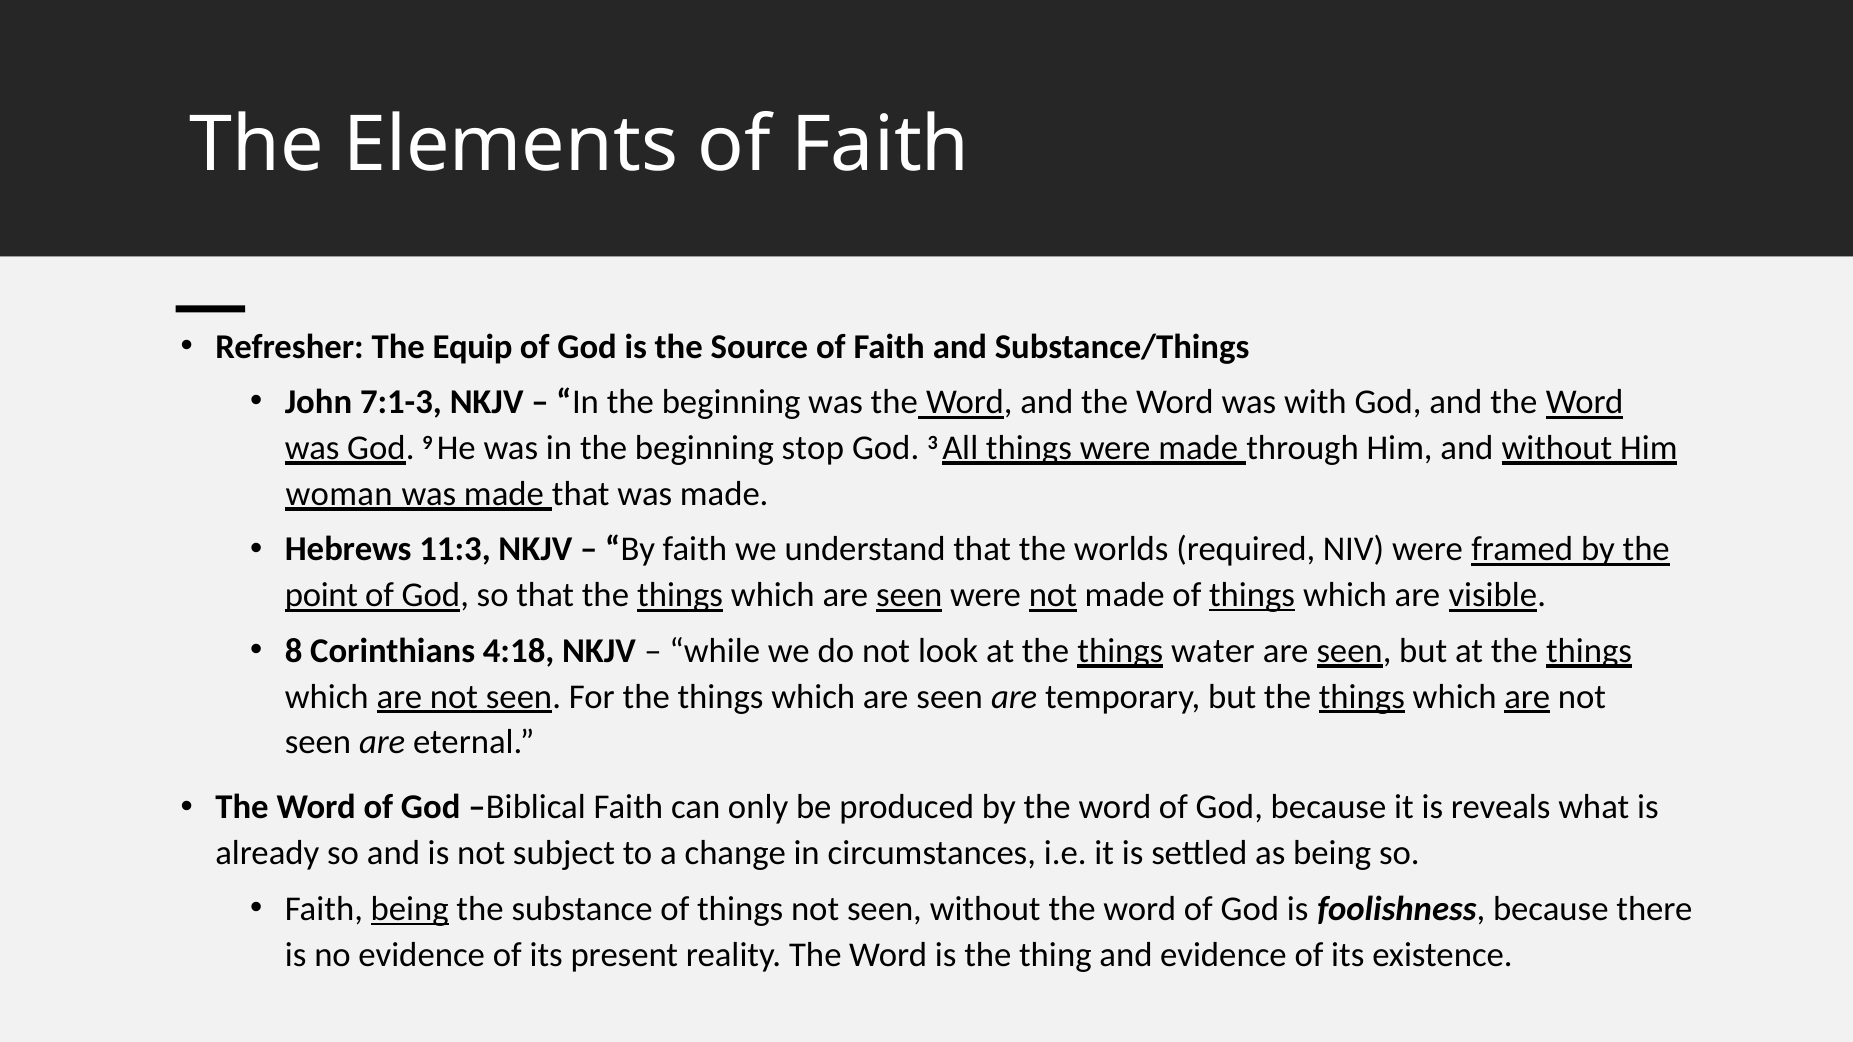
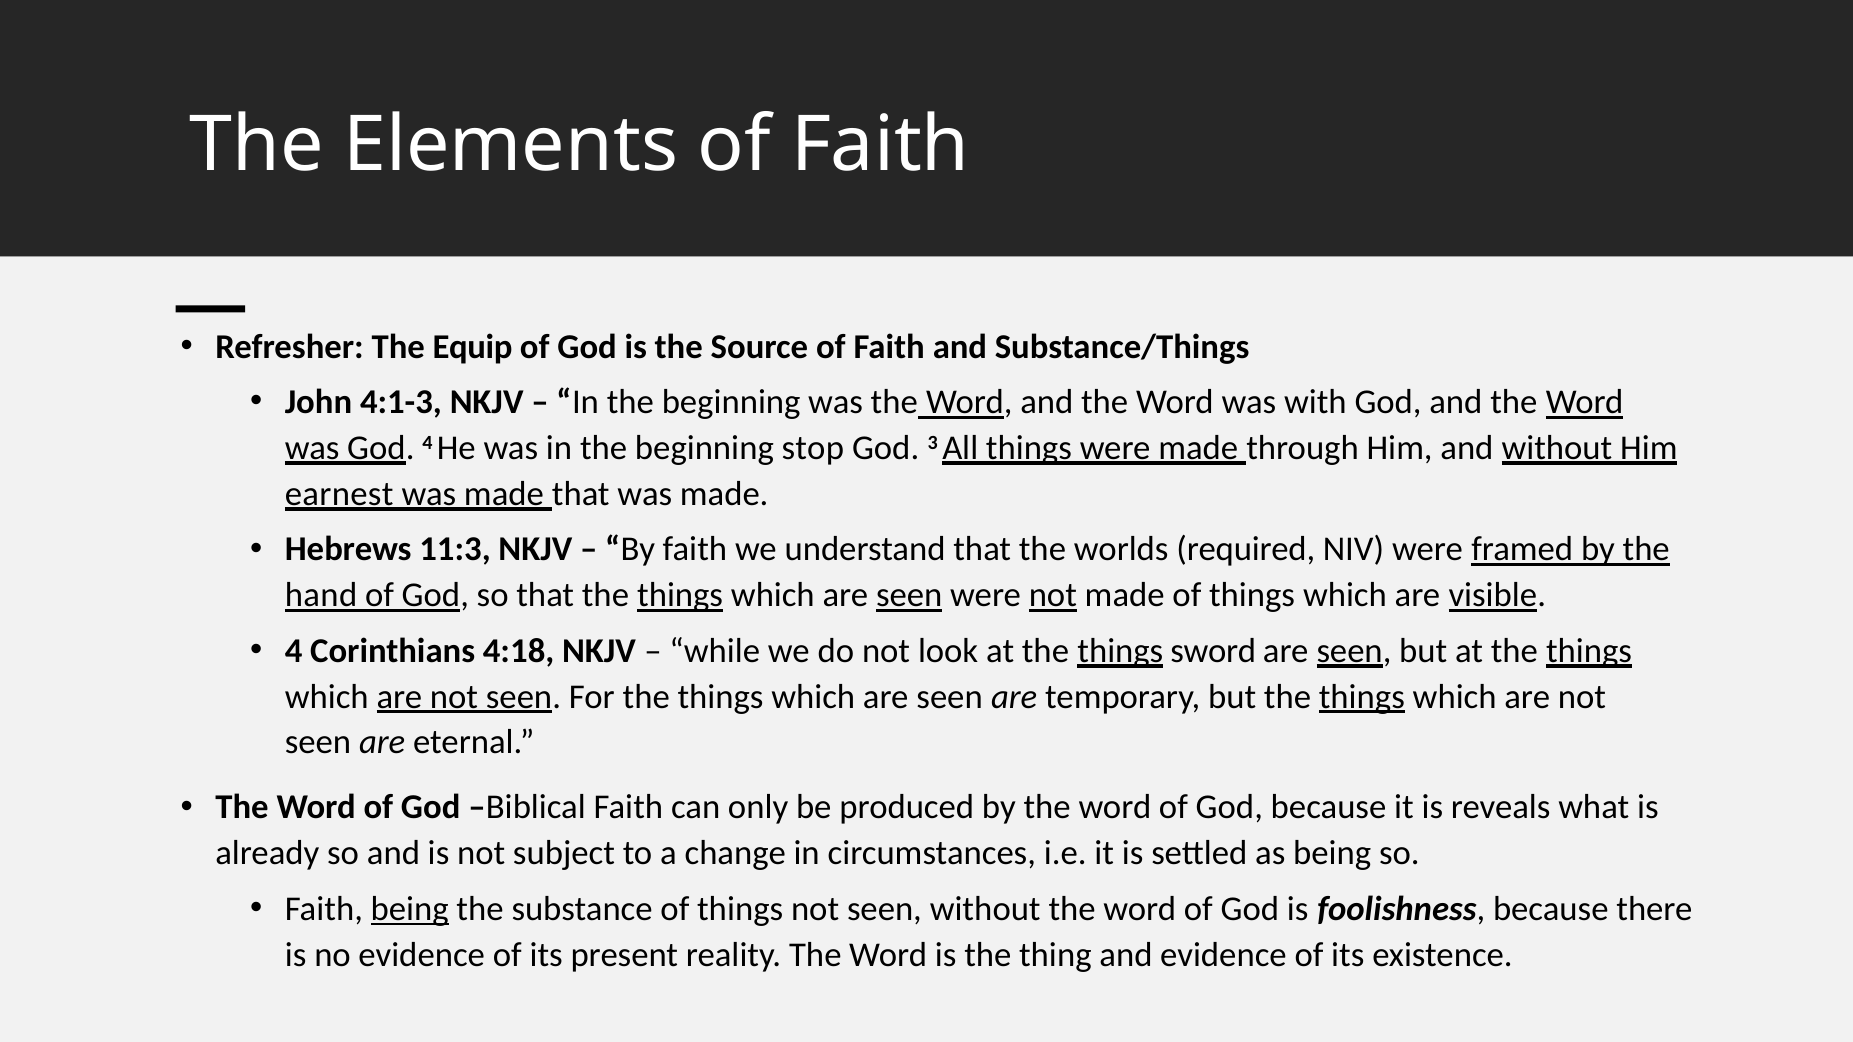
7:1-3: 7:1-3 -> 4:1-3 (401, 402)
God 9: 9 -> 4 (427, 443)
woman: woman -> earnest (339, 494)
point: point -> hand (321, 595)
things underline: present -> none (1252, 595)
8: 8 -> 4 (294, 651)
water: water -> sword (1213, 651)
are underline: present -> none (1527, 697)
